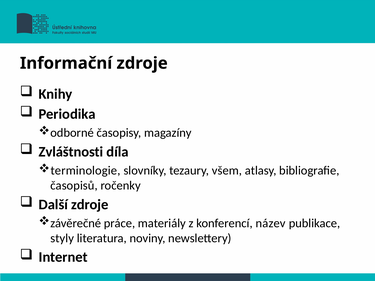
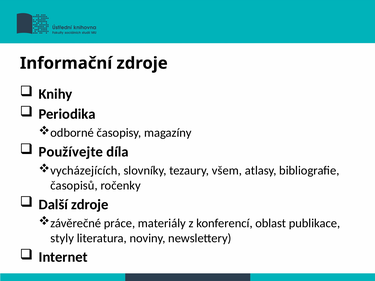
Zvláštnosti: Zvláštnosti -> Používejte (71, 152)
terminologie: terminologie -> vycházejících (86, 171)
název: název -> oblast (271, 223)
